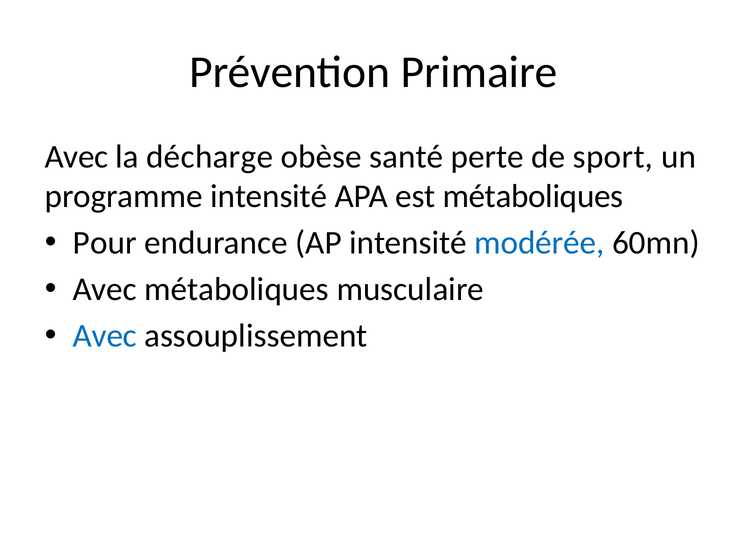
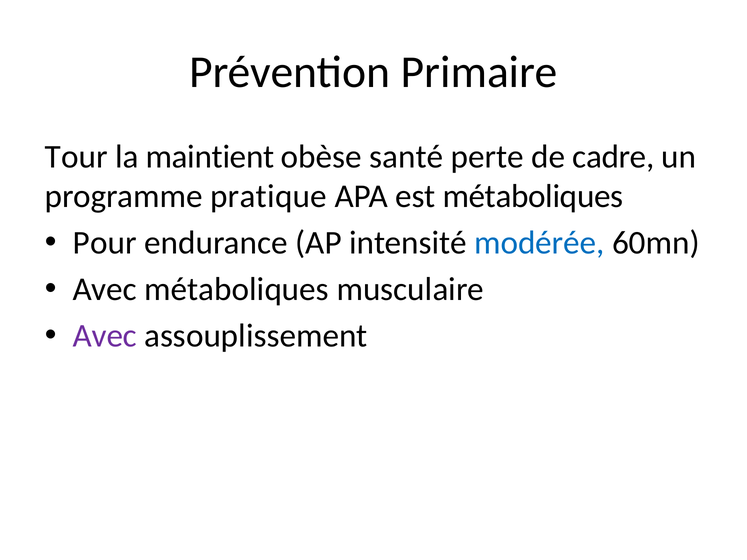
Avec: Avec -> Tour (76, 157)
décharge: décharge -> maintient (210, 157)
sport: sport -> cadre (613, 157)
programme intensité: intensité -> pratique (269, 197)
Avec colour: blue -> purple (105, 336)
